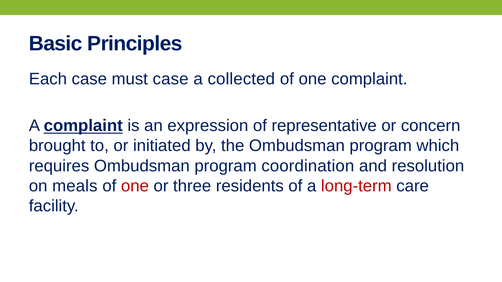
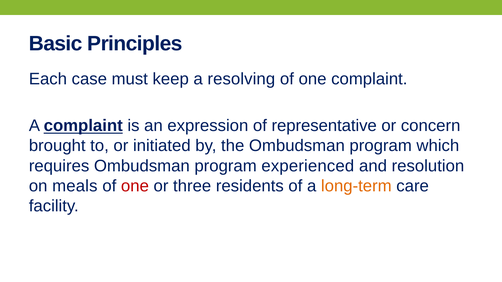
must case: case -> keep (171, 79)
collected: collected -> resolving (241, 79)
coordination: coordination -> experienced (308, 166)
long-term colour: red -> orange (356, 186)
